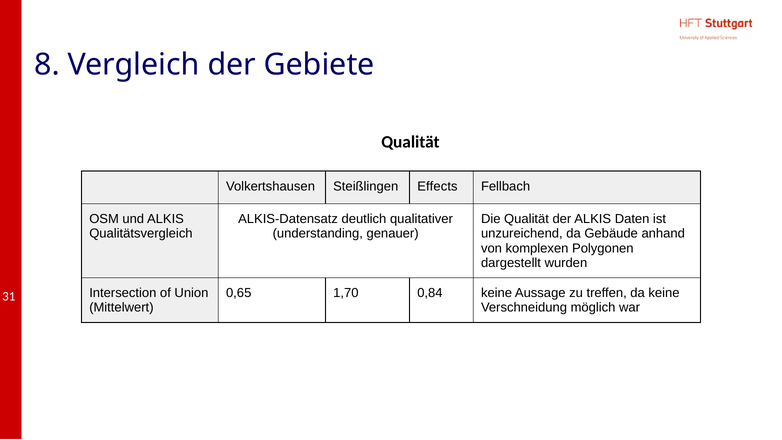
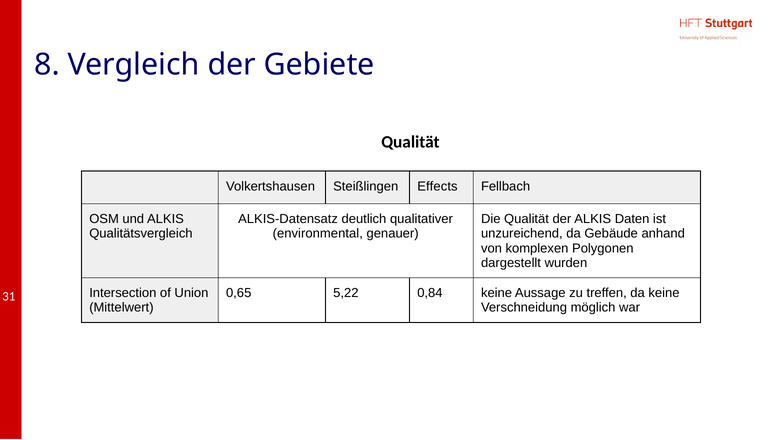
understanding: understanding -> environmental (318, 234)
1,70: 1,70 -> 5,22 (346, 293)
